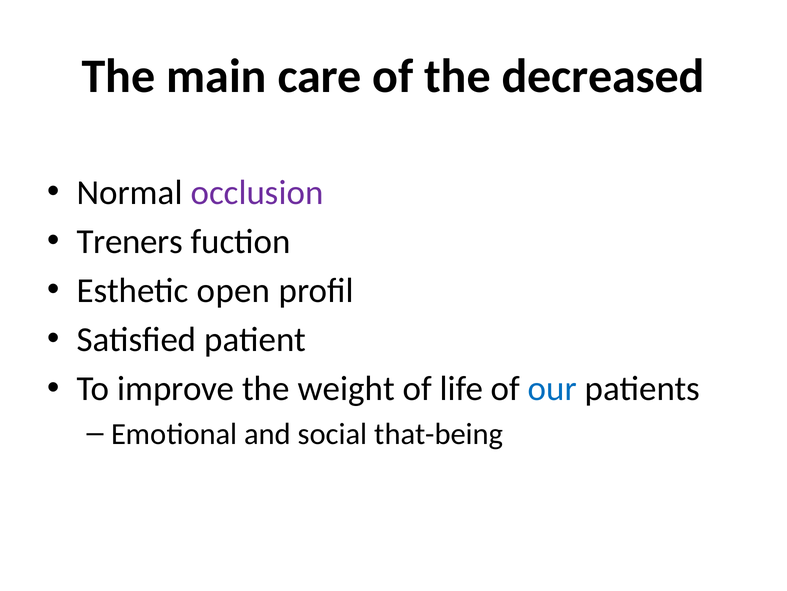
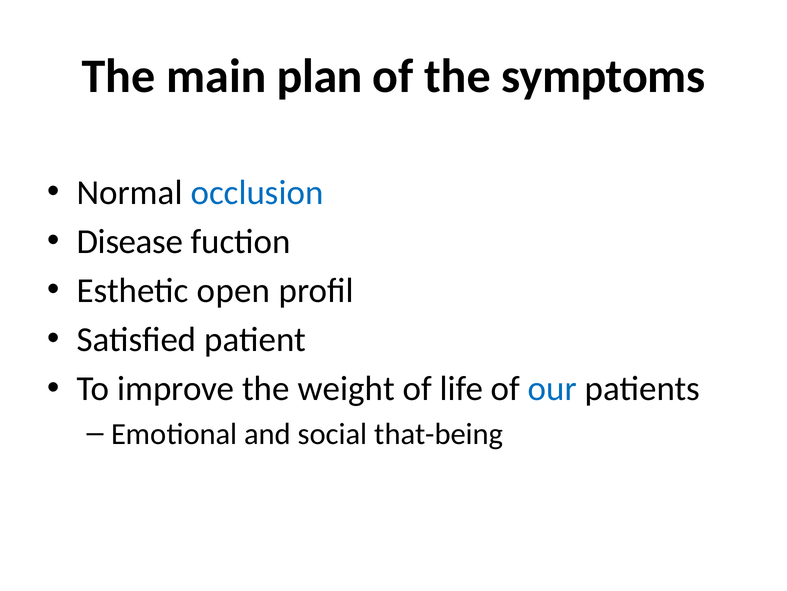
care: care -> plan (320, 76)
decreased: decreased -> symptoms (603, 76)
occlusion colour: purple -> blue (257, 192)
Treners: Treners -> Disease (130, 241)
